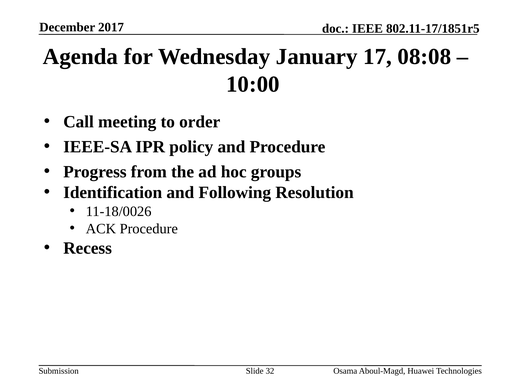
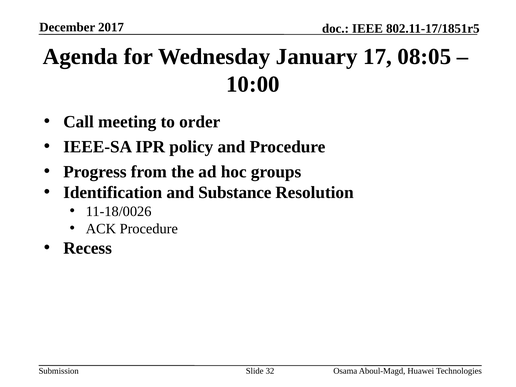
08:08: 08:08 -> 08:05 (424, 57)
Following: Following -> Substance (235, 193)
